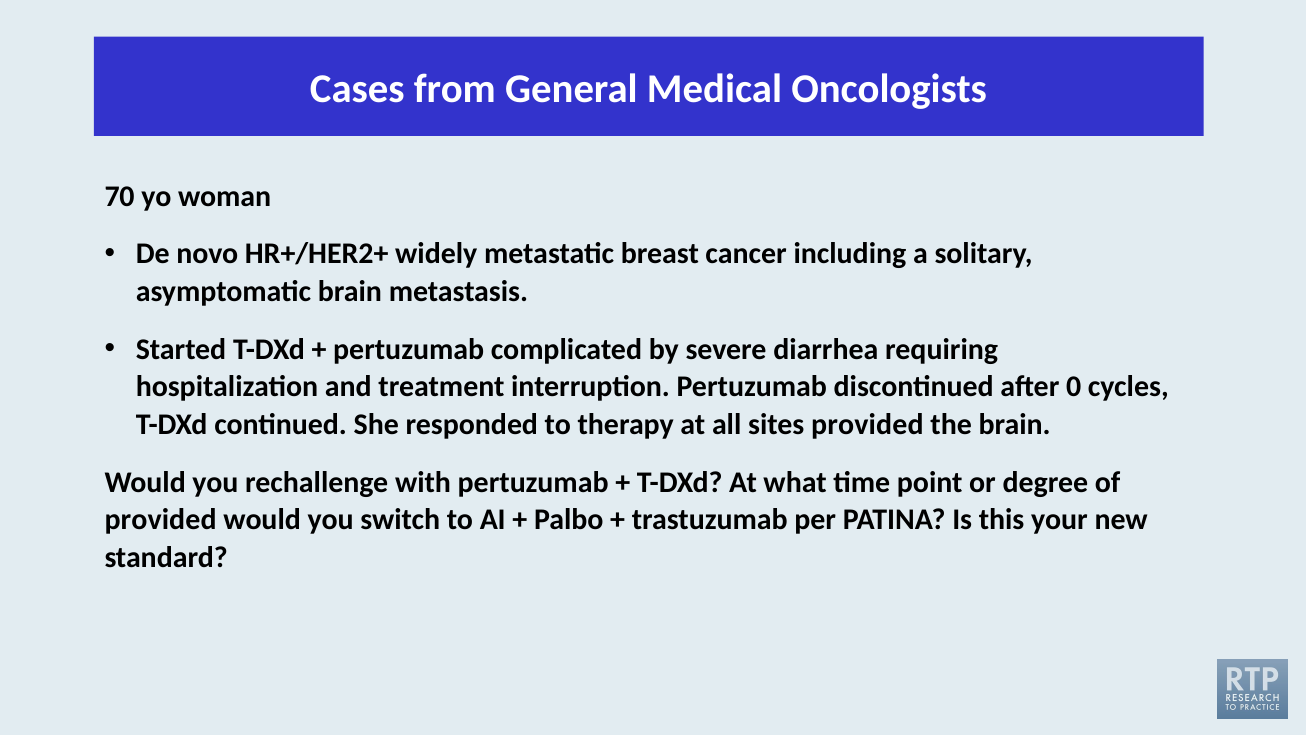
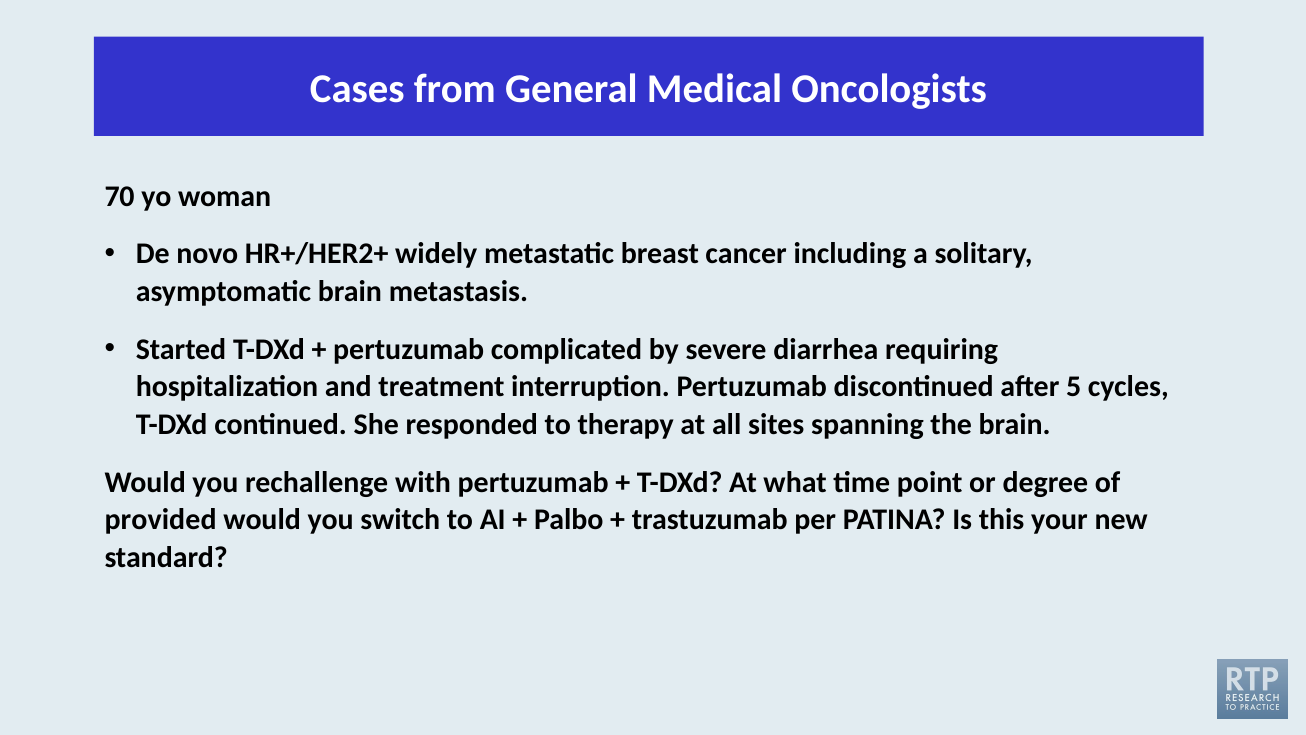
0: 0 -> 5 (1074, 387)
sites provided: provided -> spanning (867, 424)
